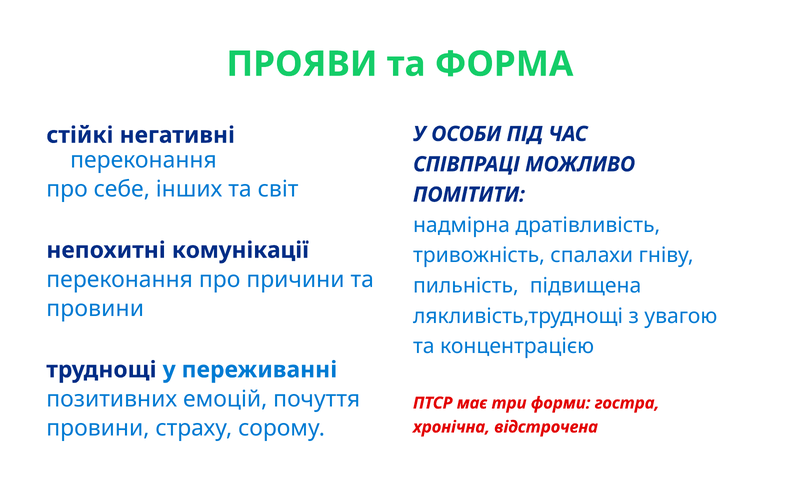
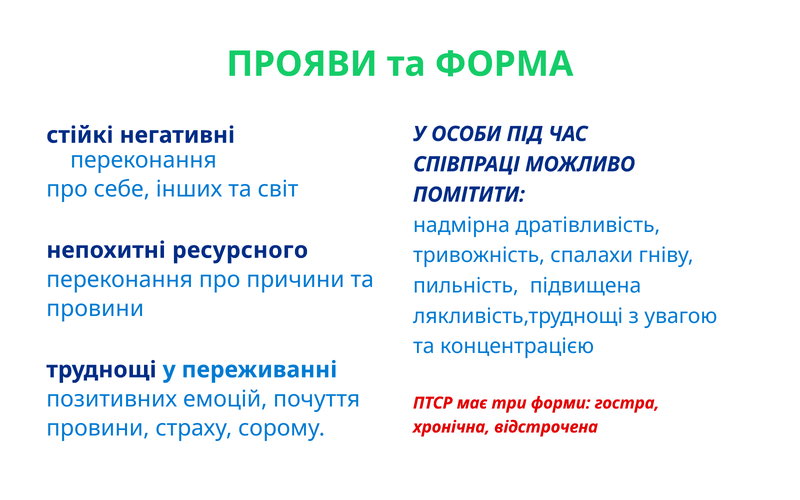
комунікації: комунікації -> ресурсного (240, 250)
